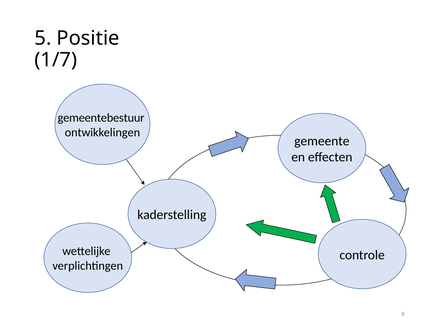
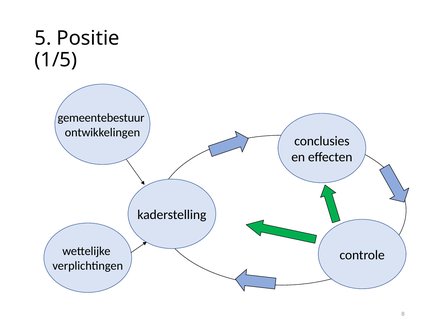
1/7: 1/7 -> 1/5 (56, 60)
gemeente: gemeente -> conclusies (322, 141)
